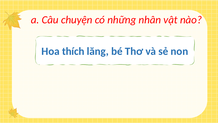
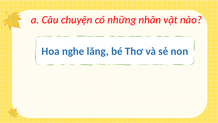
thích: thích -> nghe (73, 51)
